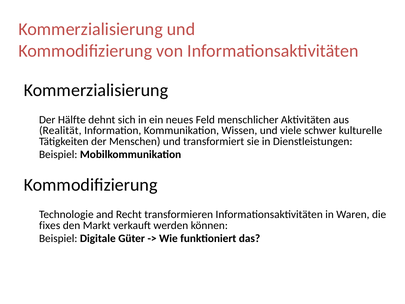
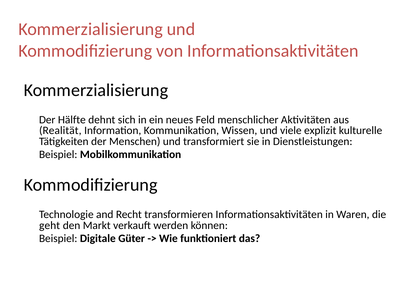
schwer: schwer -> explizit (320, 130)
fixes: fixes -> geht (50, 225)
